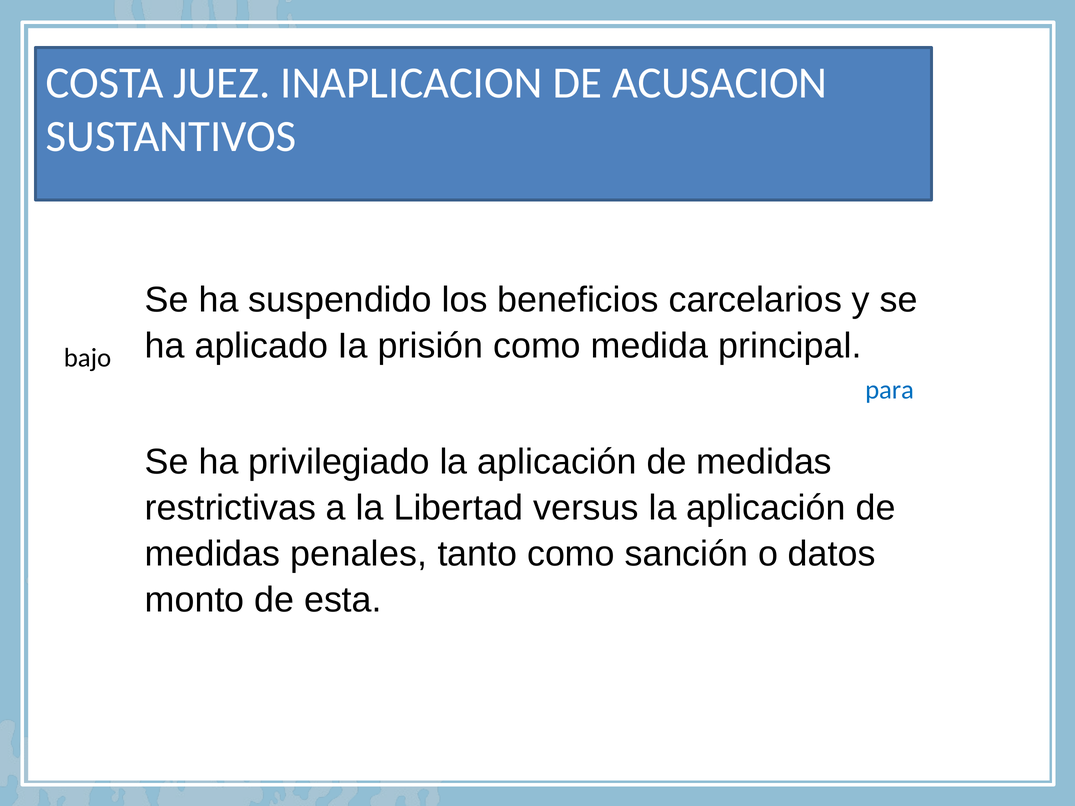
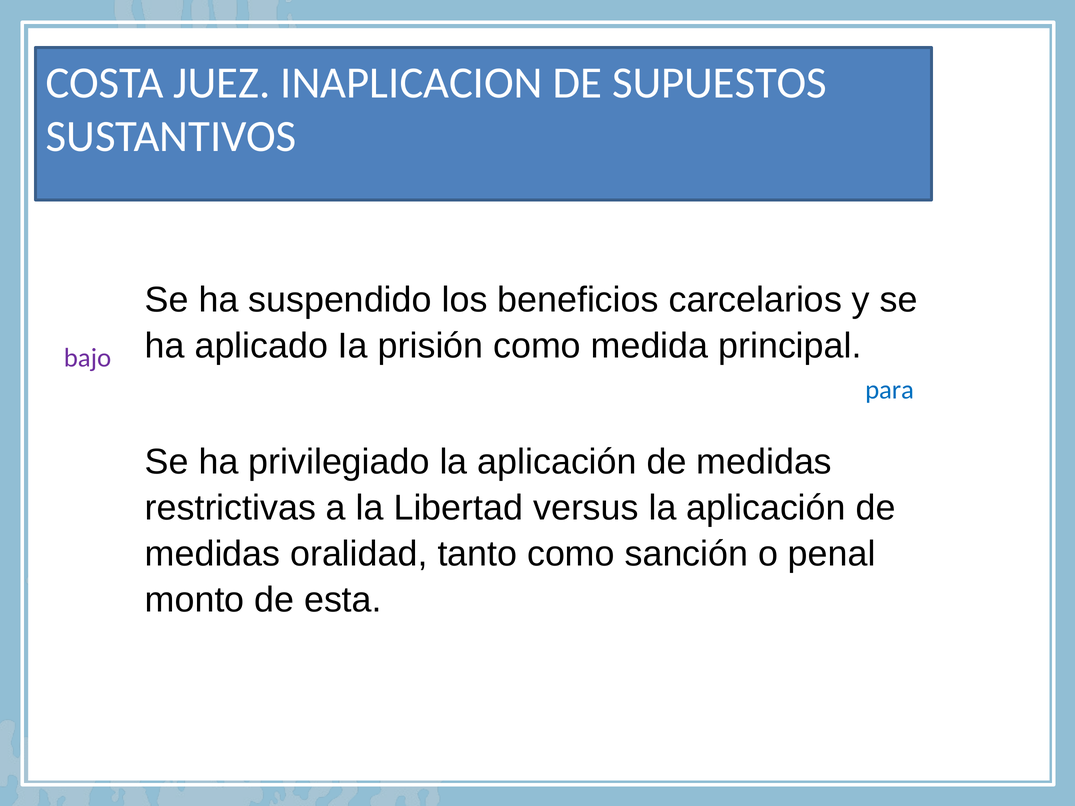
ACUSACION: ACUSACION -> SUPUESTOS (720, 83)
bajo colour: black -> purple (88, 358)
penales: penales -> oralidad (359, 554)
datos: datos -> penal (832, 554)
